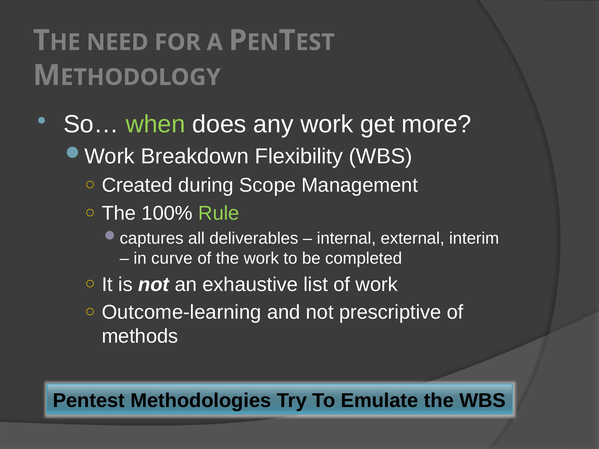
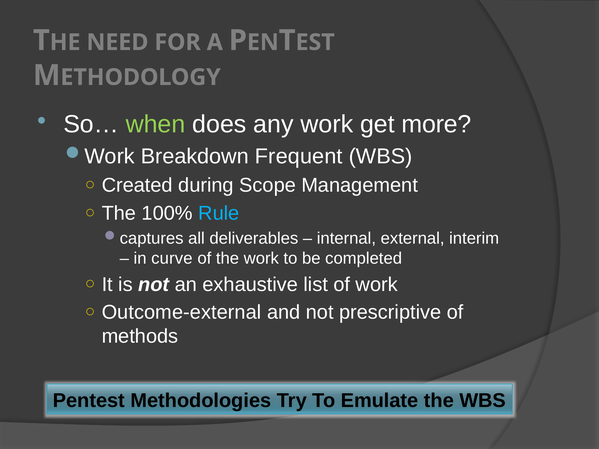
Flexibility: Flexibility -> Frequent (299, 157)
Rule colour: light green -> light blue (219, 213)
Outcome-learning: Outcome-learning -> Outcome-external (182, 313)
